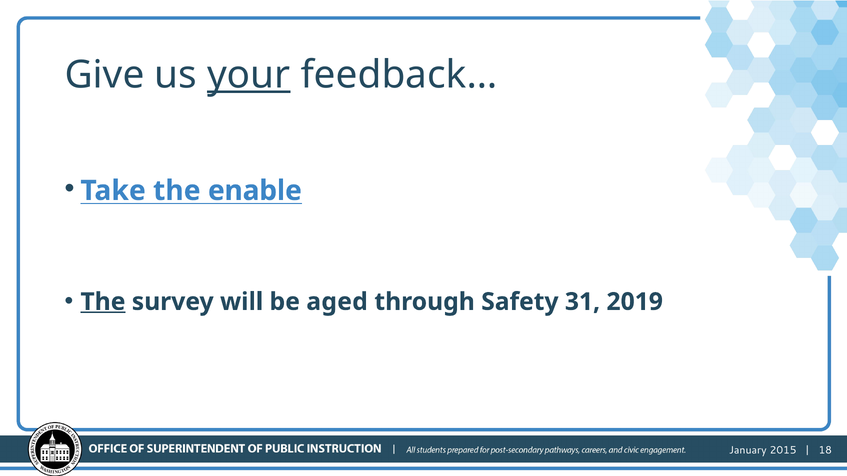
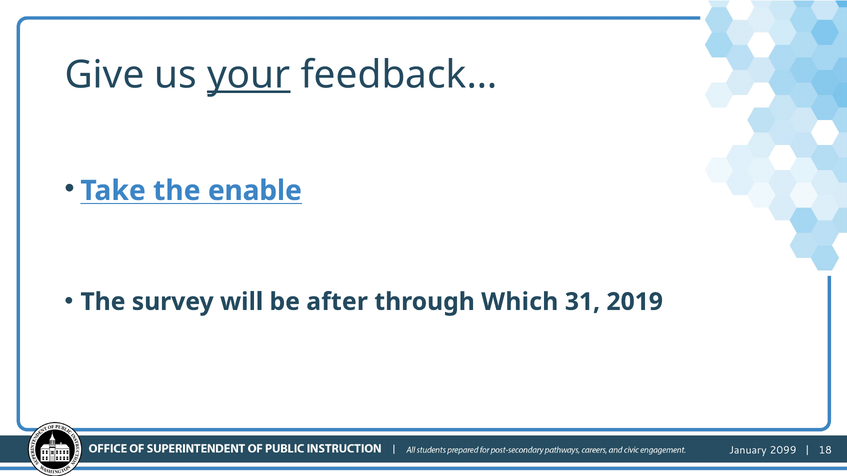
The underline: present -> none (103, 302)
aged: aged -> after (337, 302)
Safety: Safety -> Which (520, 302)
2015: 2015 -> 2099 (783, 451)
